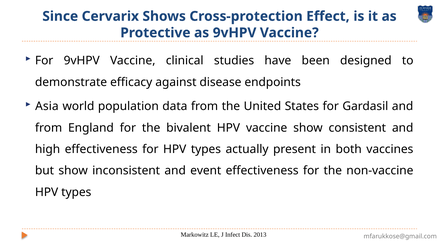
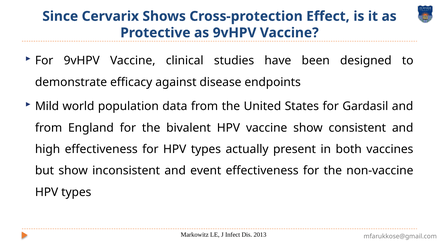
Asia: Asia -> Mild (47, 106)
